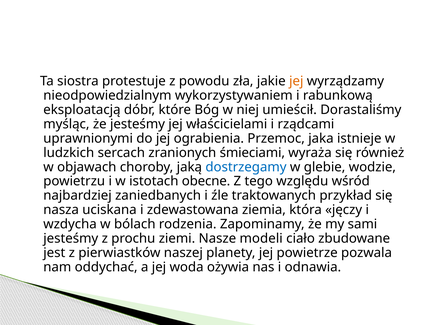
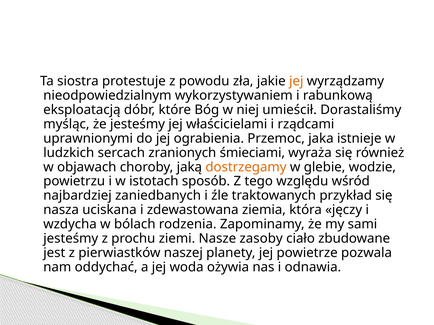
dostrzegamy colour: blue -> orange (246, 167)
obecne: obecne -> sposób (206, 182)
modeli: modeli -> zasoby (261, 239)
